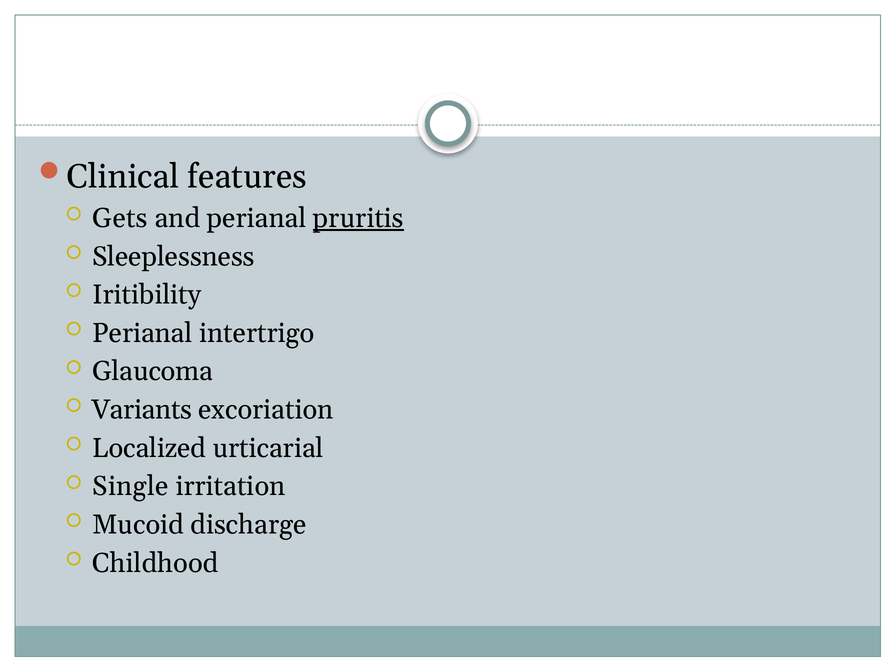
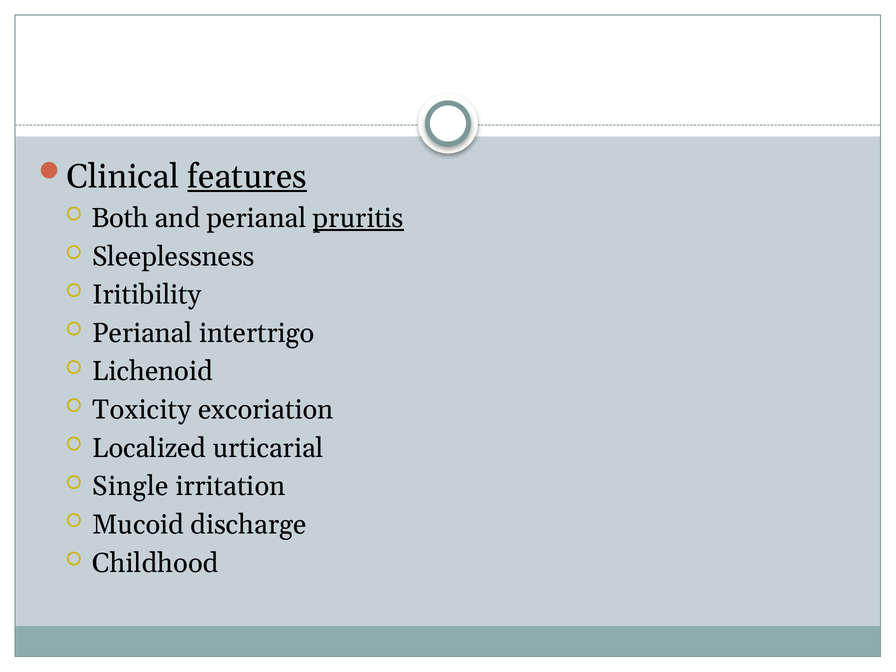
features underline: none -> present (247, 177)
Gets: Gets -> Both (120, 218)
Glaucoma: Glaucoma -> Lichenoid (153, 371)
Variants: Variants -> Toxicity (142, 410)
